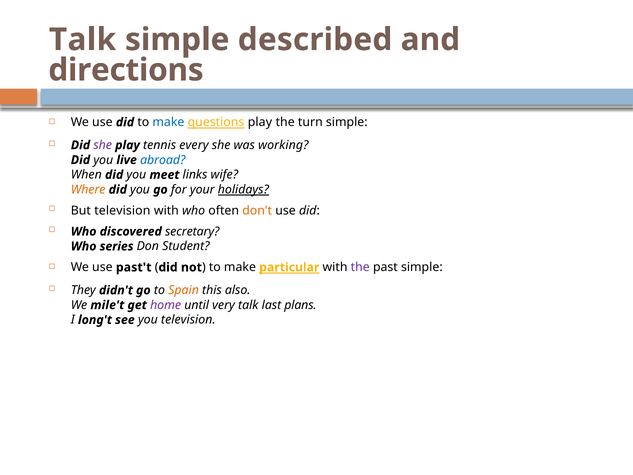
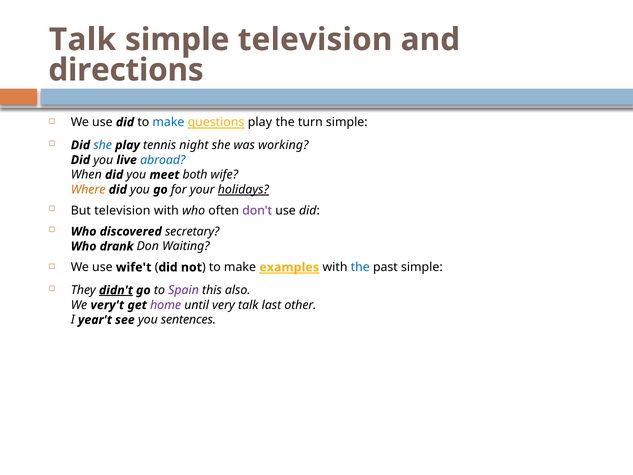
simple described: described -> television (315, 40)
she colour: purple -> blue (103, 145)
every: every -> night (194, 145)
links: links -> both (195, 175)
don't colour: orange -> purple (257, 210)
series: series -> drank (117, 246)
Student: Student -> Waiting (186, 246)
past't: past't -> wife't (134, 267)
particular: particular -> examples (289, 267)
the colour: purple -> blue (360, 267)
didn't underline: none -> present (116, 290)
Spain colour: orange -> purple (184, 290)
mile't: mile't -> very't (107, 305)
plans: plans -> other (300, 305)
long't: long't -> year't (95, 320)
you television: television -> sentences (188, 320)
